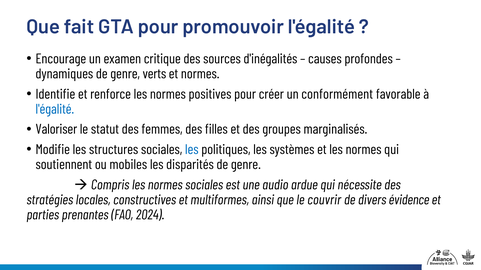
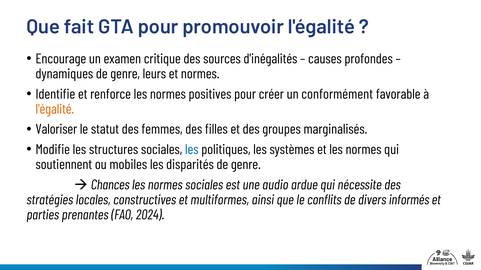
verts: verts -> leurs (154, 74)
l'égalité colour: blue -> orange (55, 109)
Compris: Compris -> Chances (110, 185)
couvrir: couvrir -> conflits (324, 200)
évidence: évidence -> informés (409, 200)
